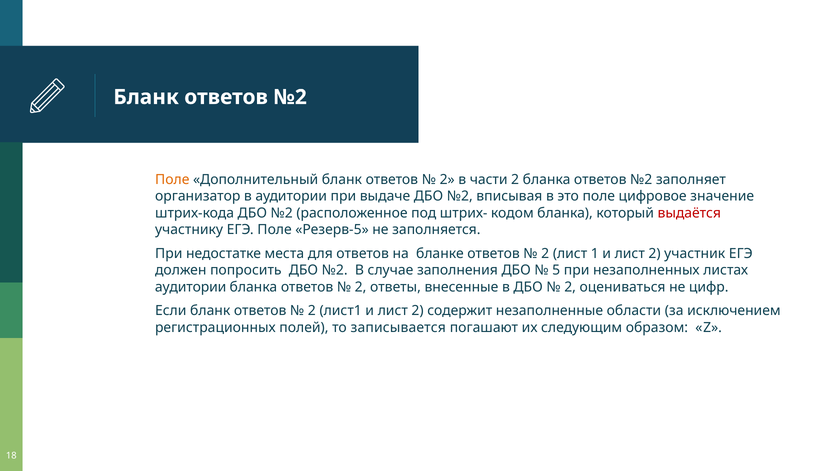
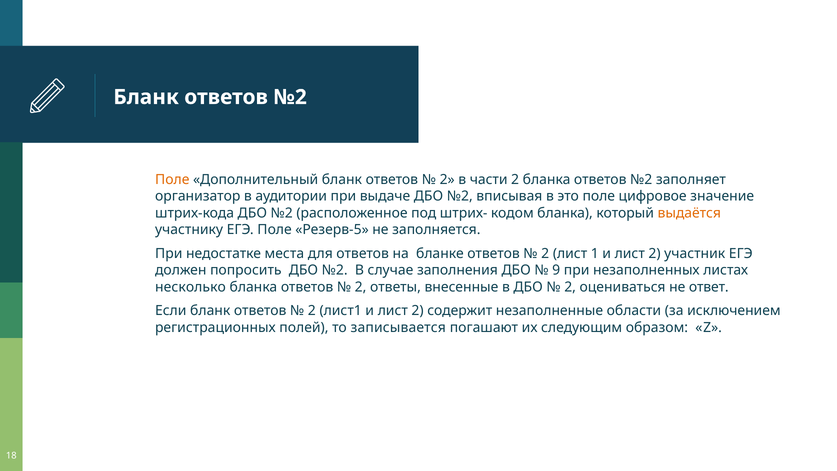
выдаётся colour: red -> orange (689, 213)
5: 5 -> 9 (556, 270)
аудитории: аудитории -> несколько (191, 287)
цифр: цифр -> ответ (709, 287)
